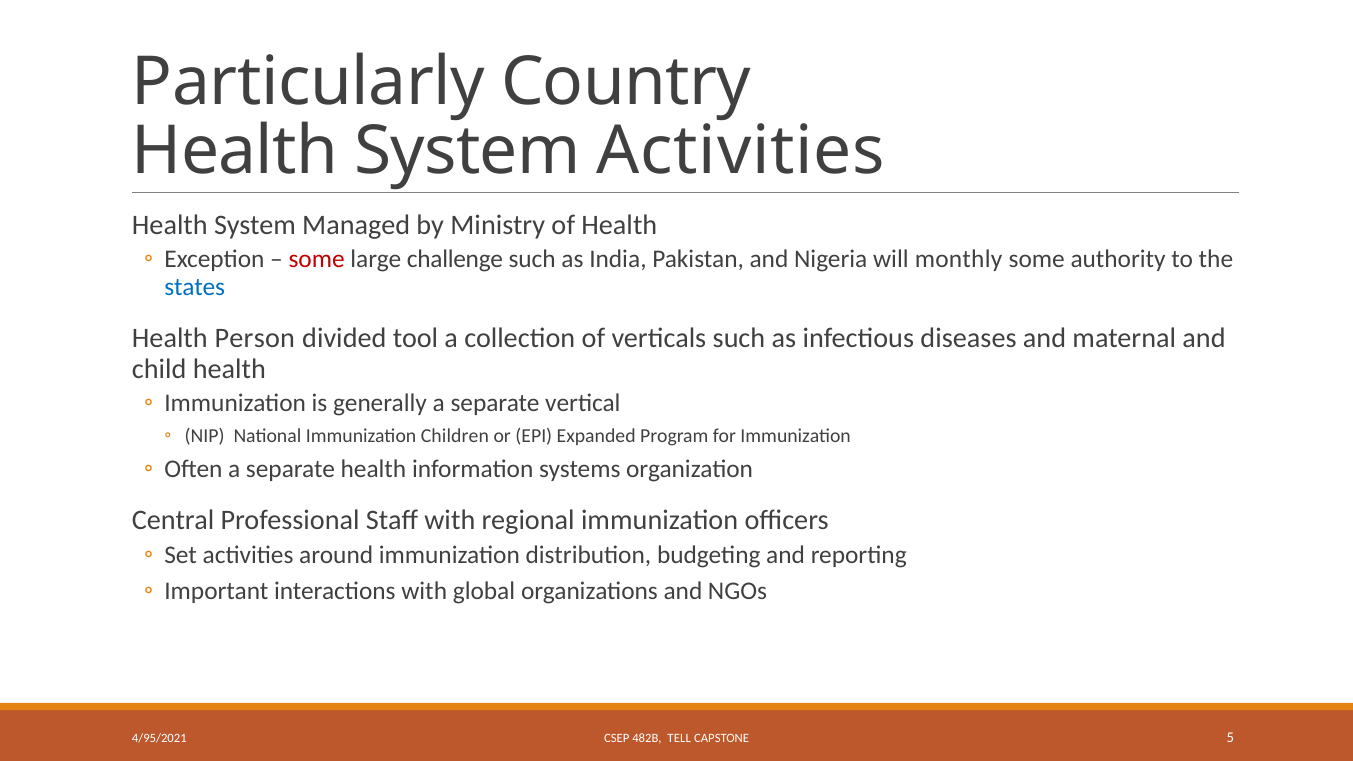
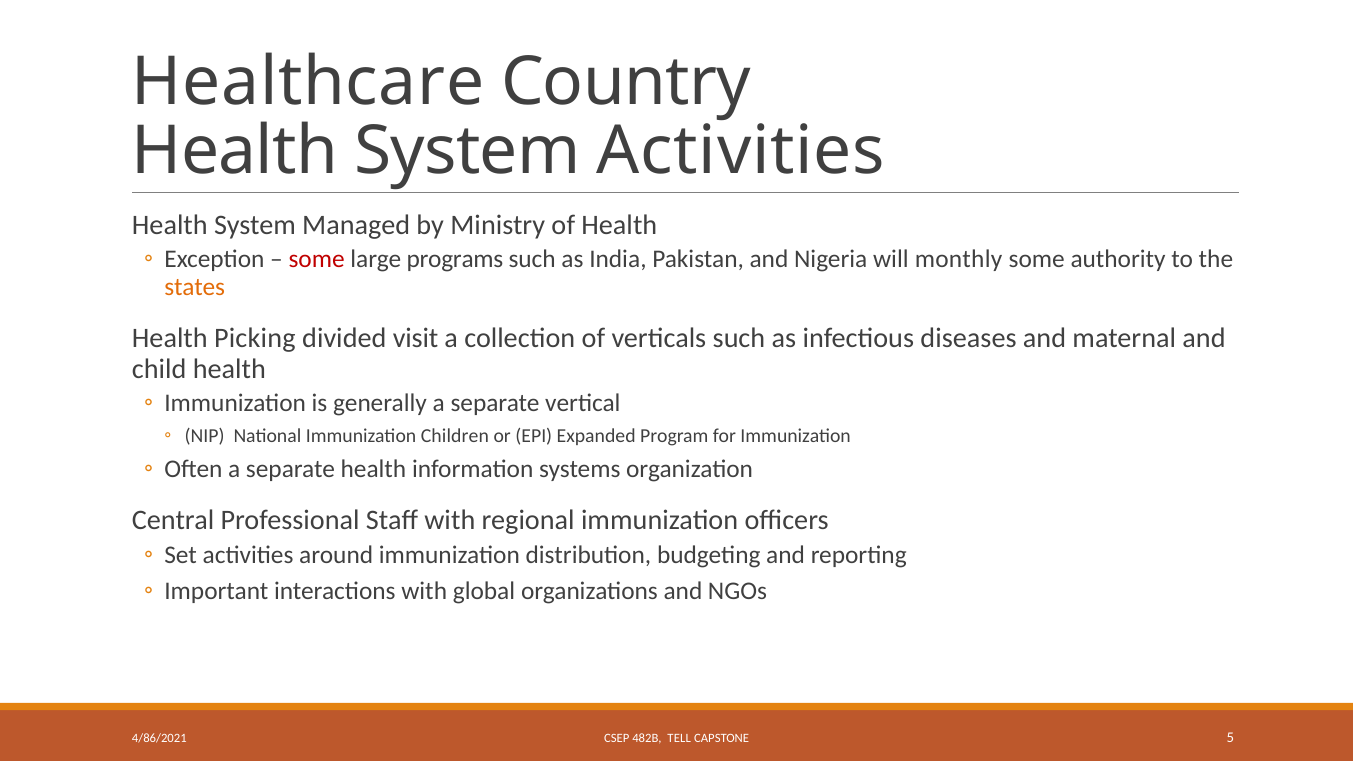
Particularly: Particularly -> Healthcare (308, 83)
challenge: challenge -> programs (455, 260)
states colour: blue -> orange (195, 287)
Person: Person -> Picking (255, 338)
tool: tool -> visit (416, 338)
4/95/2021: 4/95/2021 -> 4/86/2021 (159, 738)
